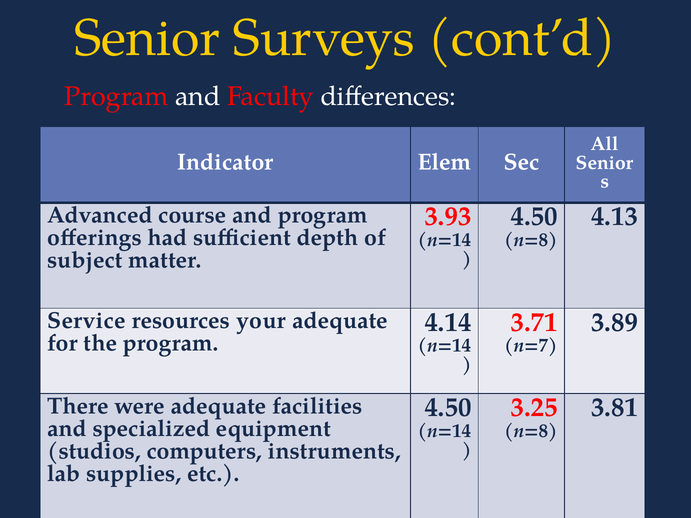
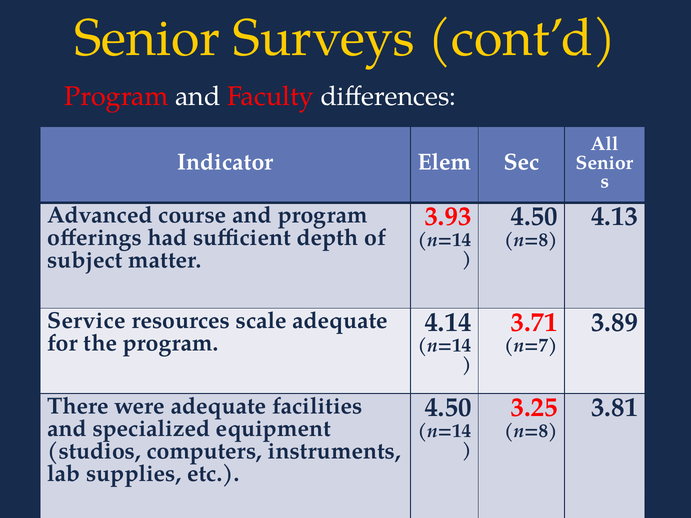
your: your -> scale (261, 321)
